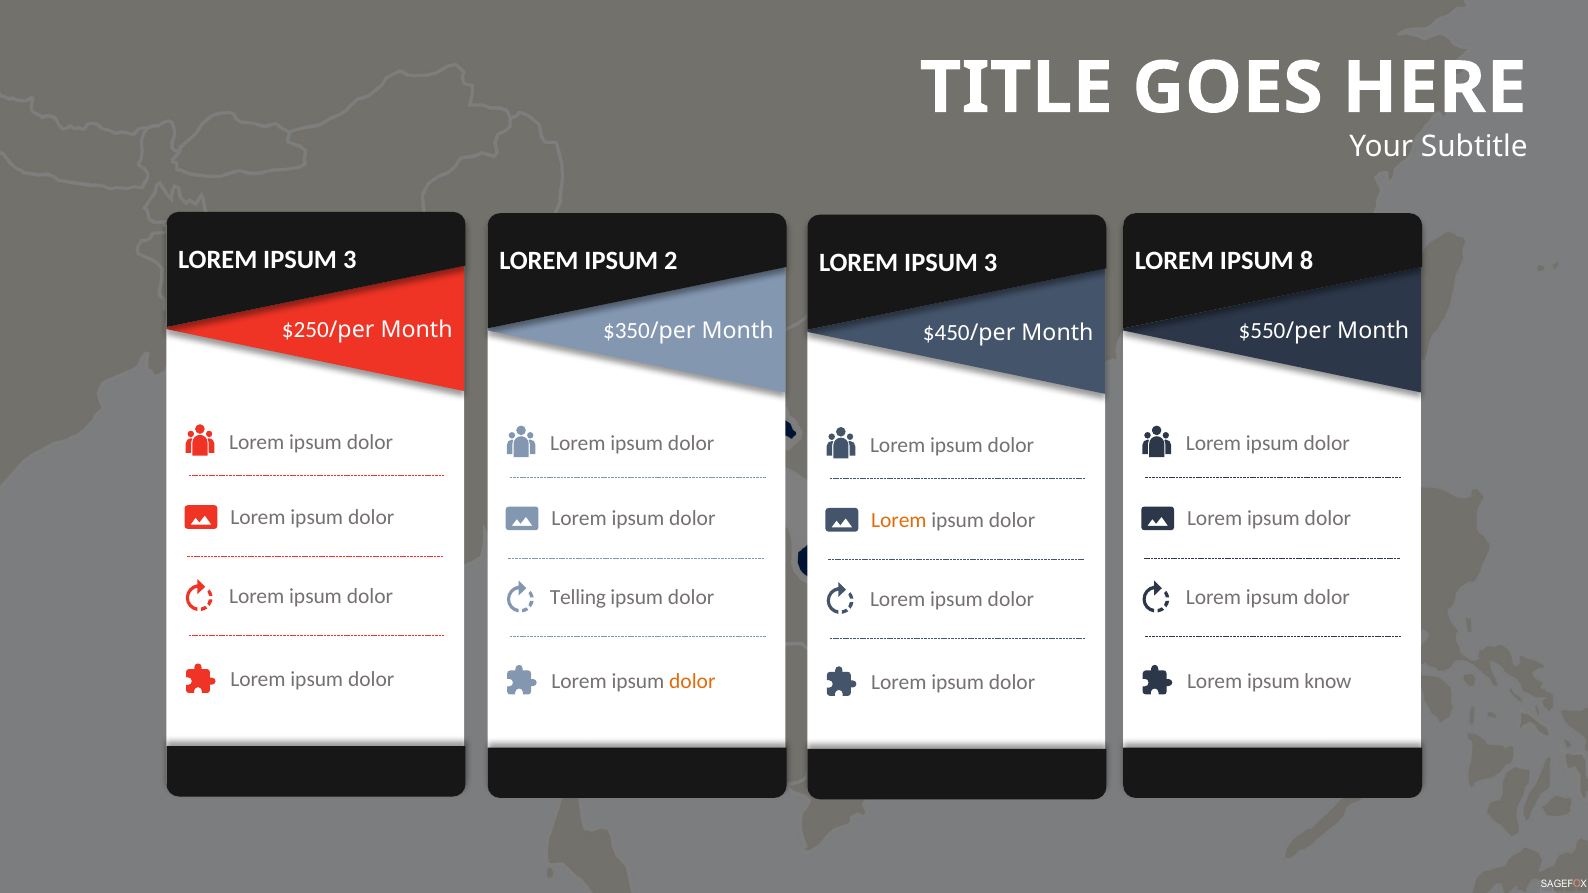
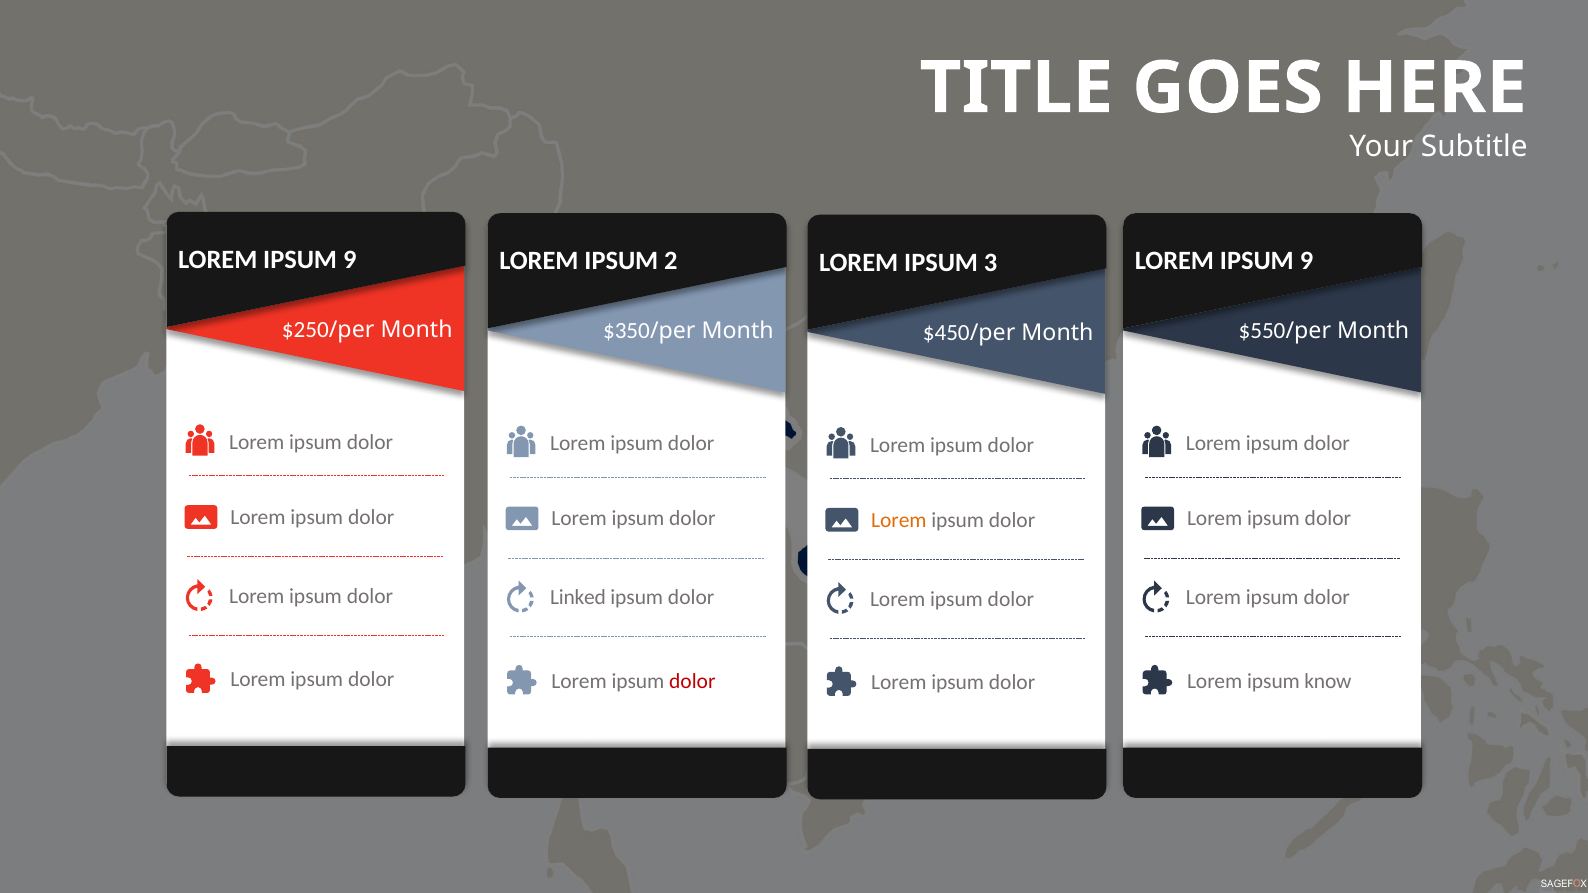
3: 3 -> 9 (350, 260)
8: 8 -> 9 (1306, 261)
Telling: Telling -> Linked (578, 598)
dolor colour: orange -> red (692, 681)
